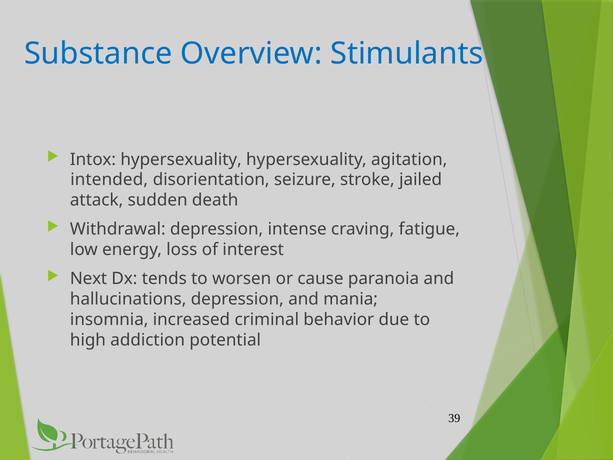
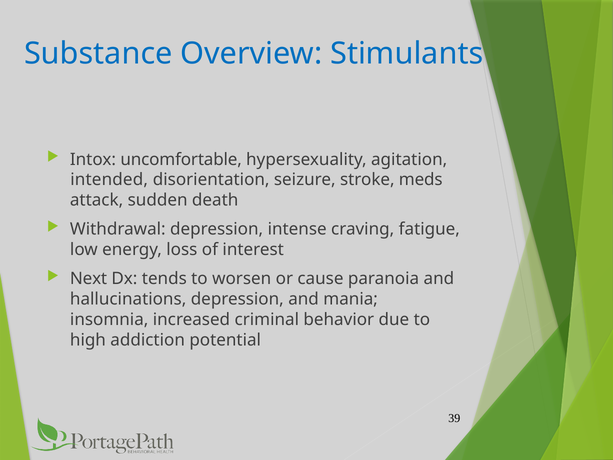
Intox hypersexuality: hypersexuality -> uncomfortable (181, 159)
jailed: jailed -> meds (421, 180)
